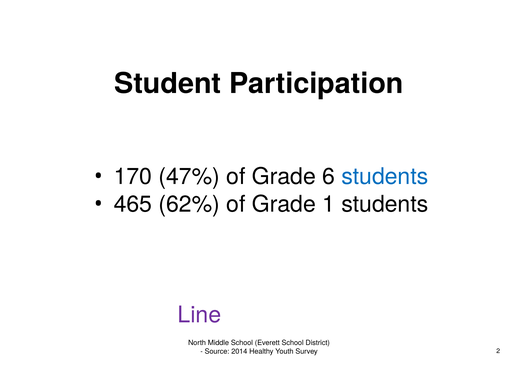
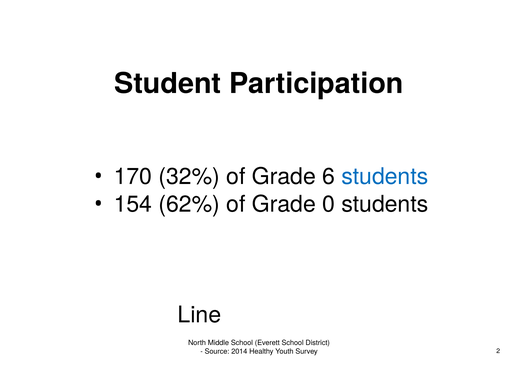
47%: 47% -> 32% (189, 176)
465: 465 -> 154 (133, 204)
1: 1 -> 0 (329, 204)
Line colour: purple -> black (199, 315)
